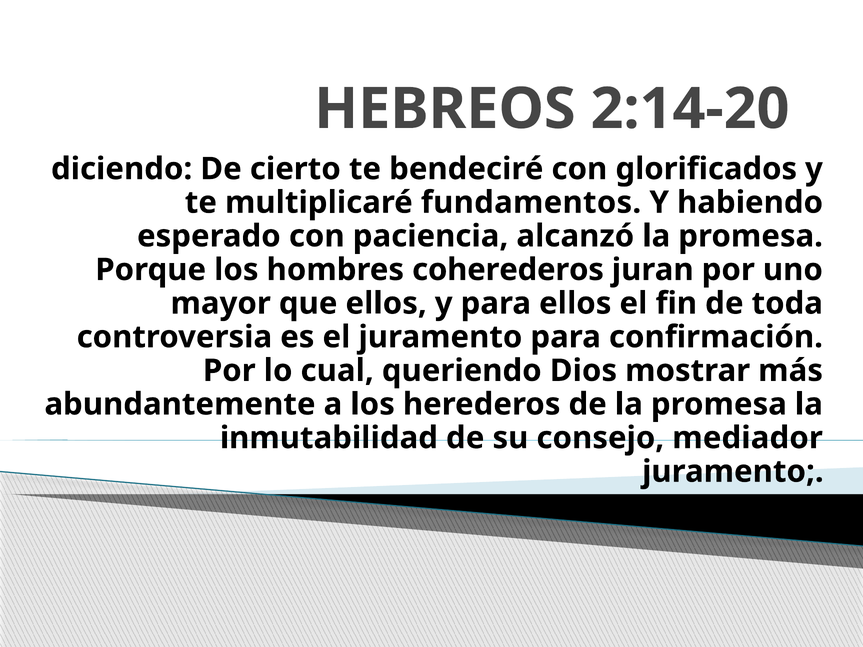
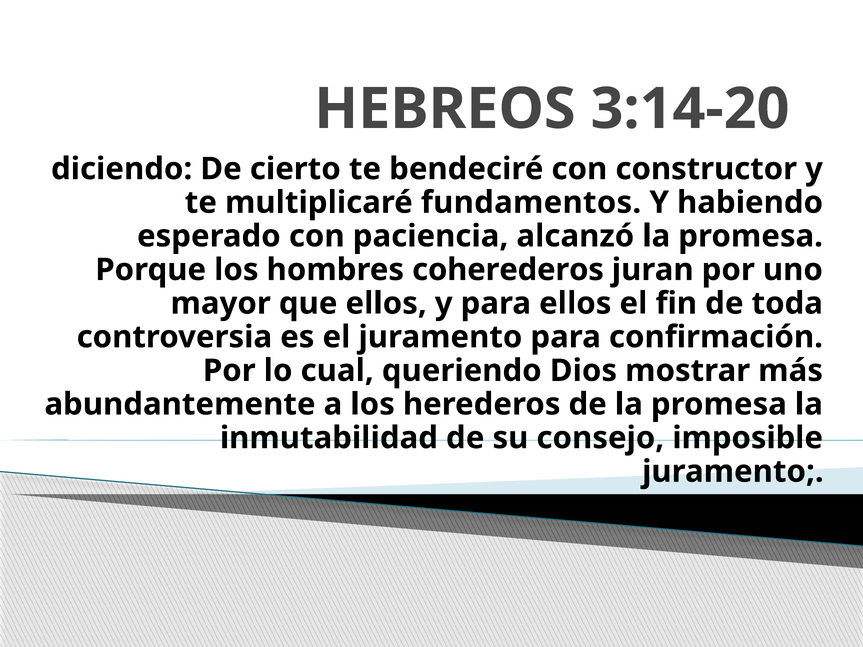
2:14-20: 2:14-20 -> 3:14-20 (690, 109)
glorificados: glorificados -> constructor (706, 169)
mediador: mediador -> imposible (748, 438)
